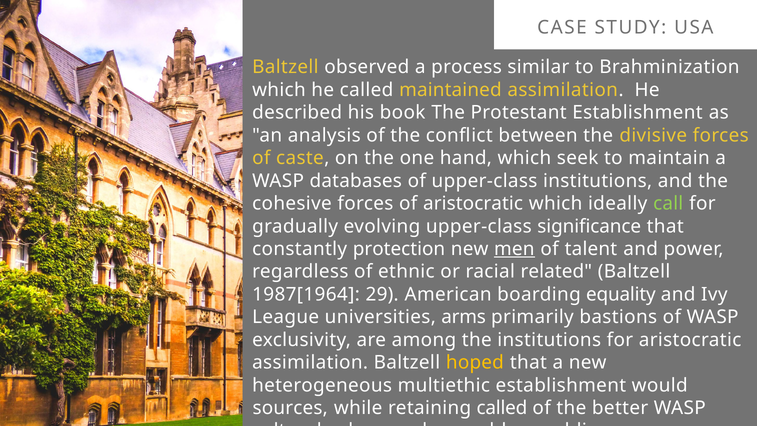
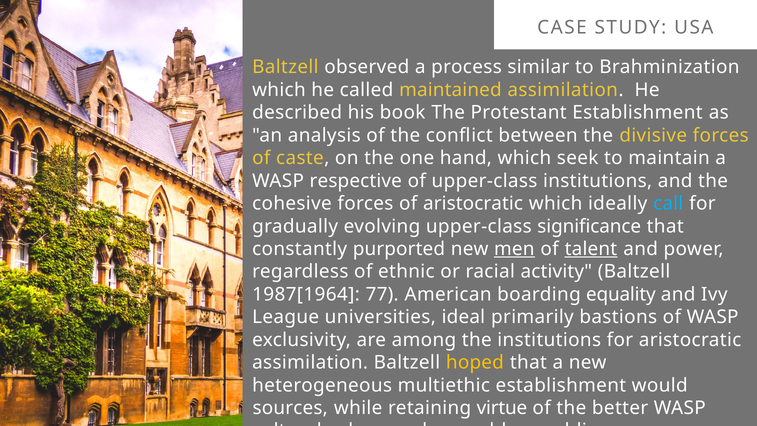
databases: databases -> respective (356, 181)
call colour: light green -> light blue (668, 203)
protection: protection -> purported (399, 249)
talent underline: none -> present (591, 249)
related: related -> activity (556, 272)
29: 29 -> 77 (382, 294)
arms: arms -> ideal (463, 317)
retaining called: called -> virtue (502, 408)
